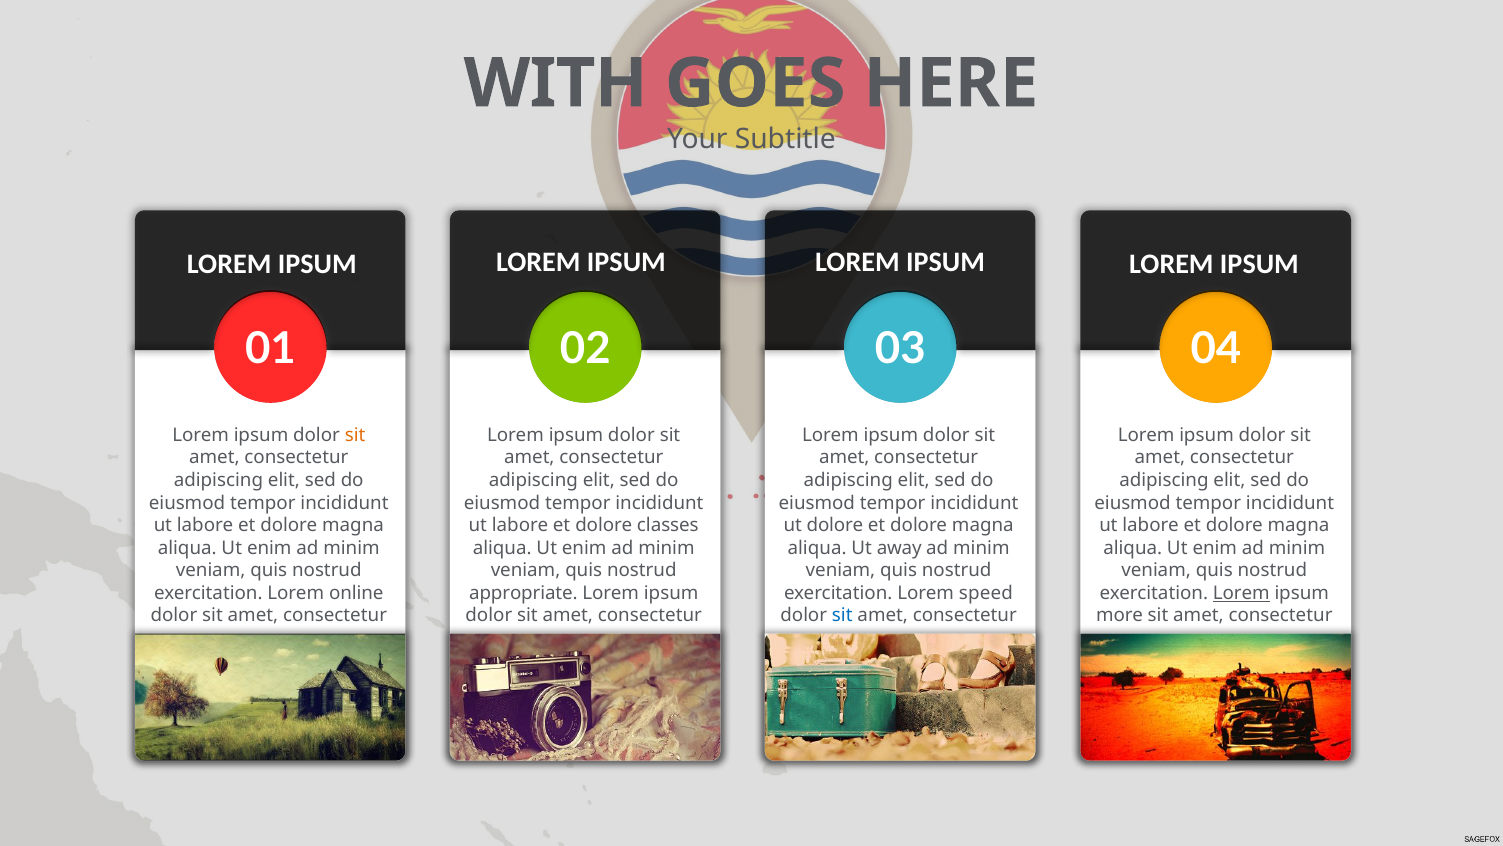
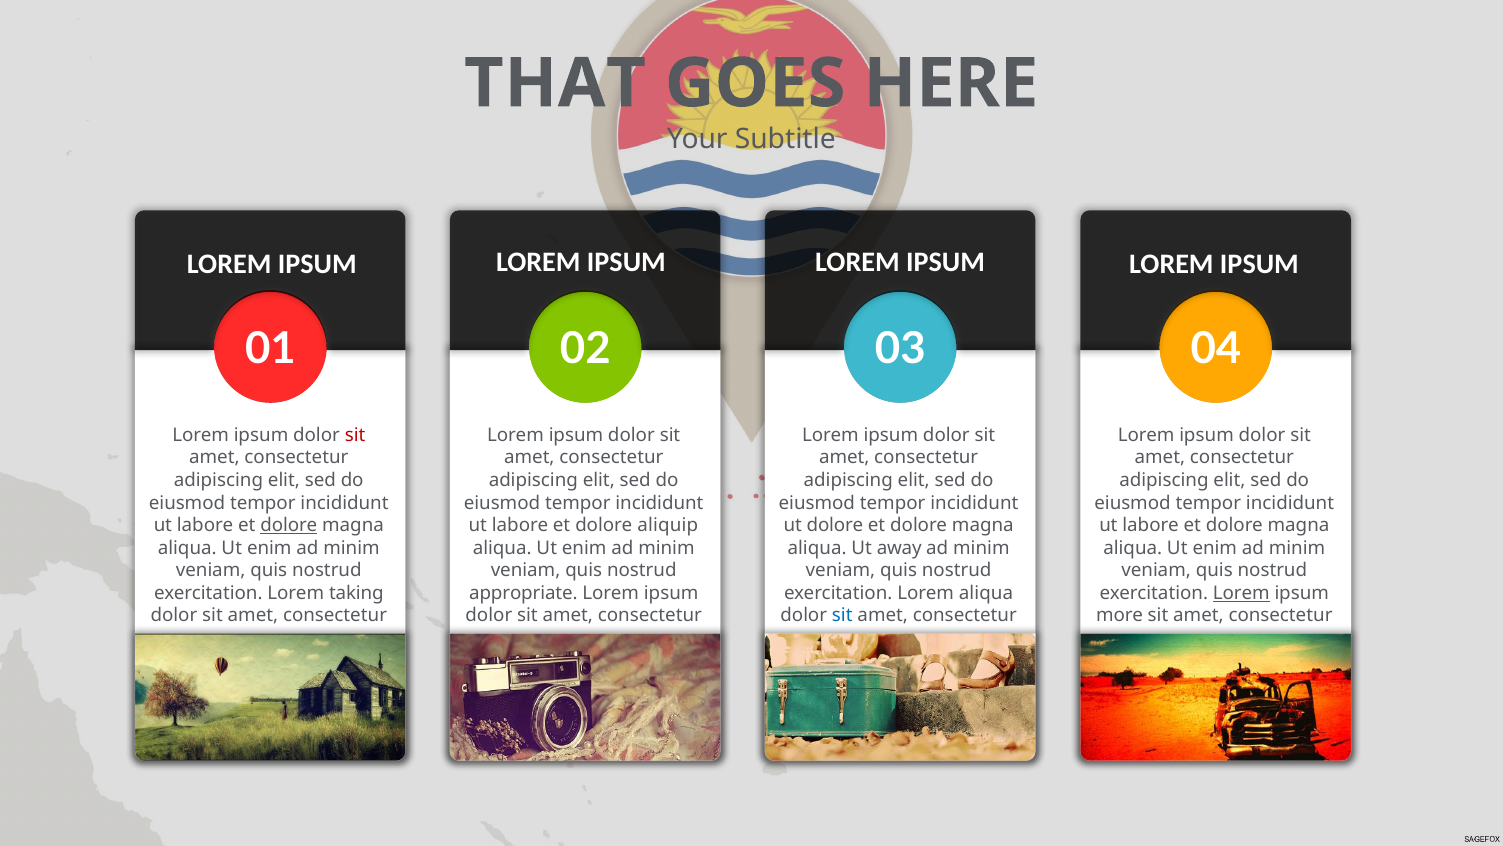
WITH: WITH -> THAT (555, 83)
sit colour: orange -> red (355, 435)
dolore underline: none -> present (289, 525)
classes: classes -> aliquip (668, 525)
online: online -> taking (356, 593)
Lorem speed: speed -> aliqua (986, 593)
